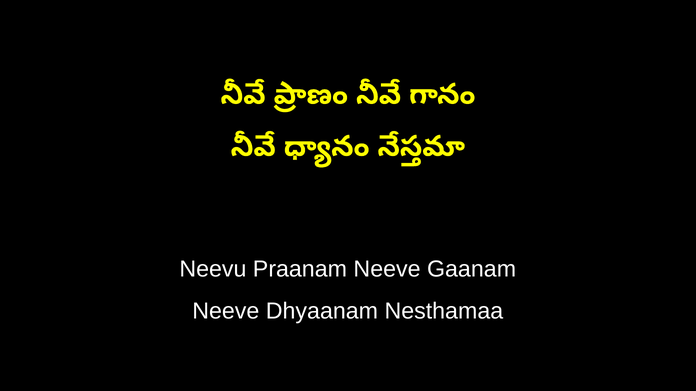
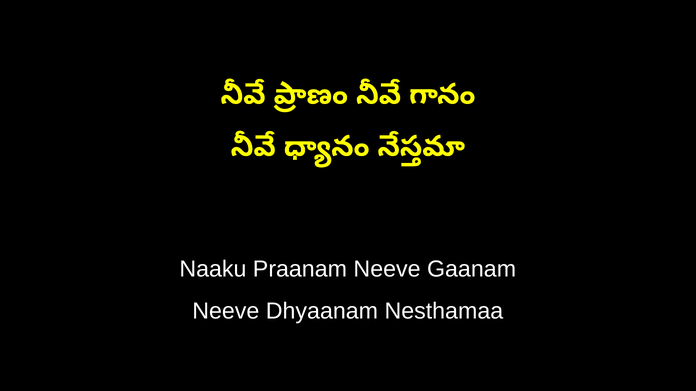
Neevu: Neevu -> Naaku (213, 270)
